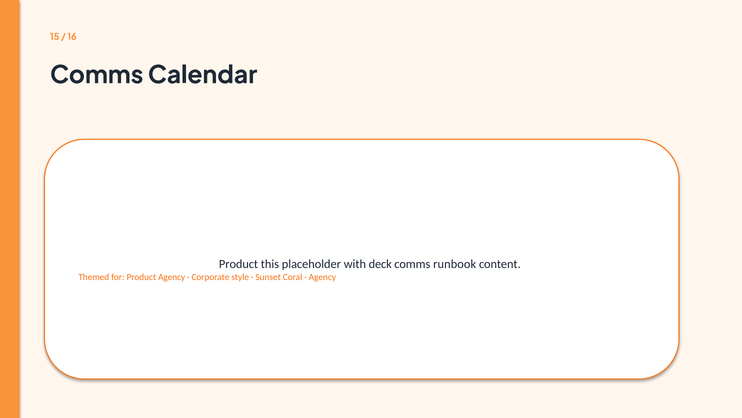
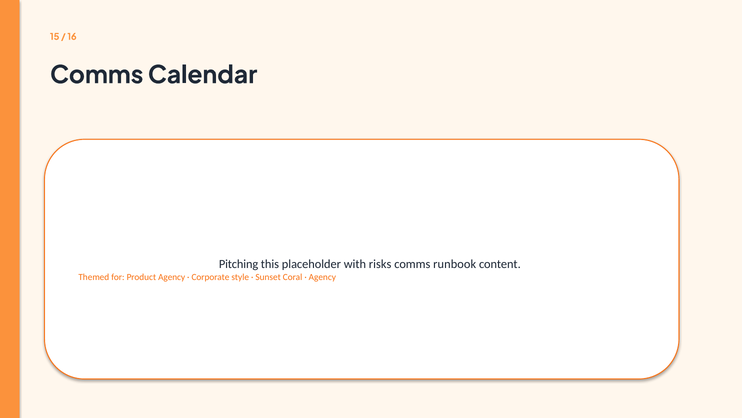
Product: Product -> Pitching (239, 264)
deck: deck -> risks (380, 264)
